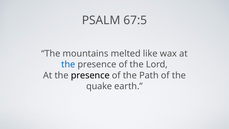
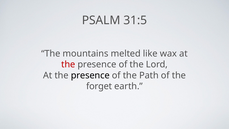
67:5: 67:5 -> 31:5 (135, 20)
the colour: blue -> red (68, 64)
quake: quake -> forget (99, 86)
